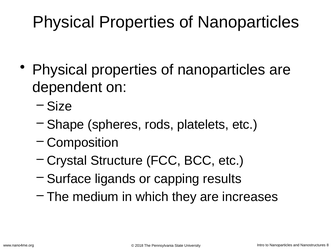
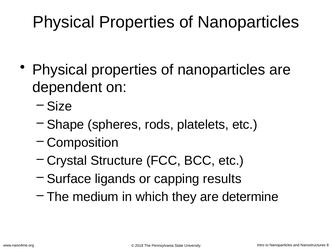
increases: increases -> determine (250, 197)
